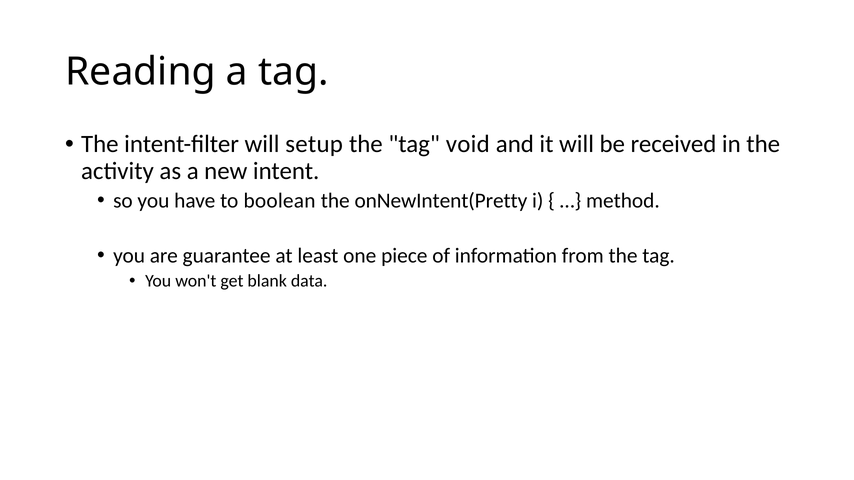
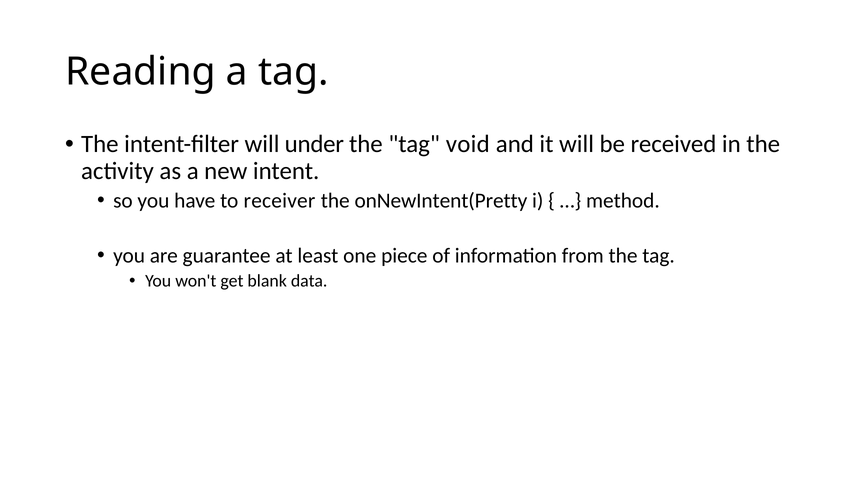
setup: setup -> under (314, 144)
boolean: boolean -> receiver (279, 201)
